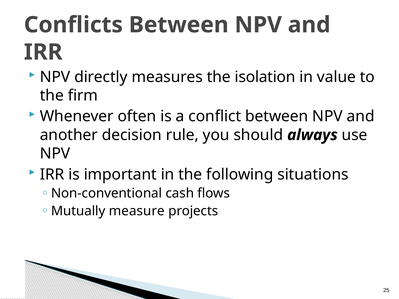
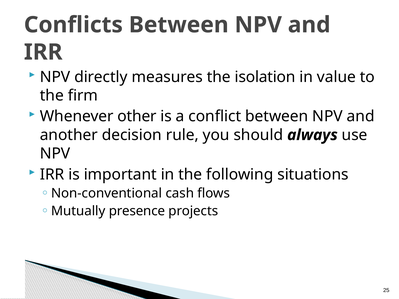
often: often -> other (137, 116)
measure: measure -> presence (137, 211)
